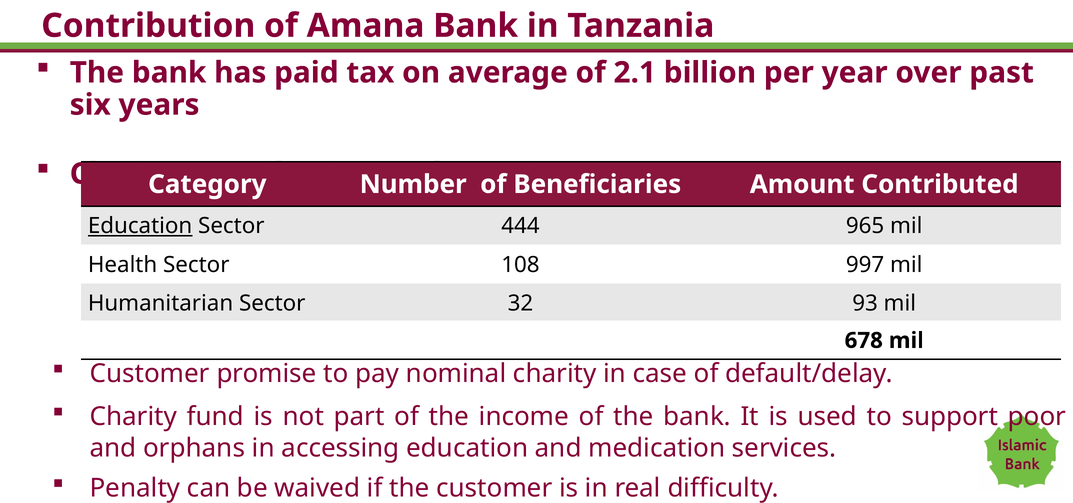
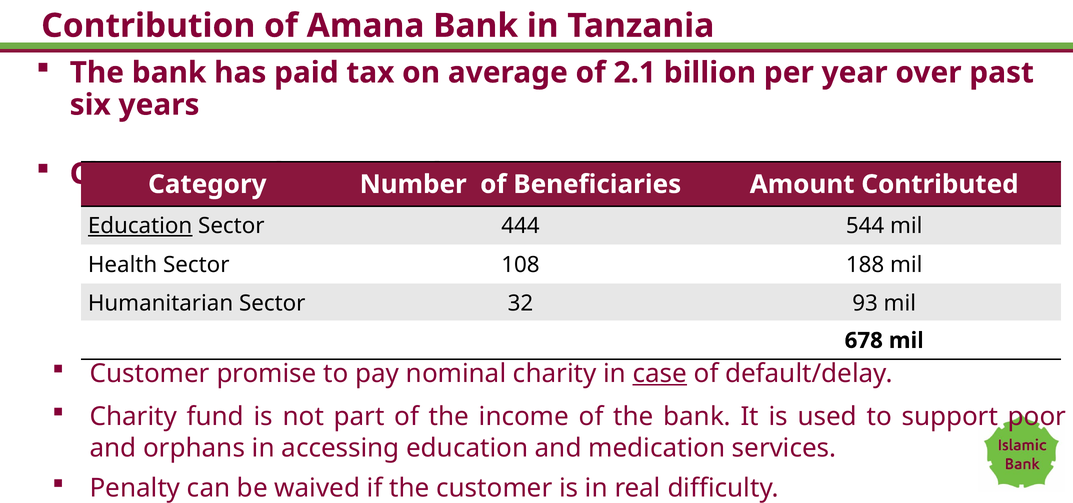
965: 965 -> 544 (865, 226)
997: 997 -> 188 (865, 265)
case underline: none -> present (660, 374)
